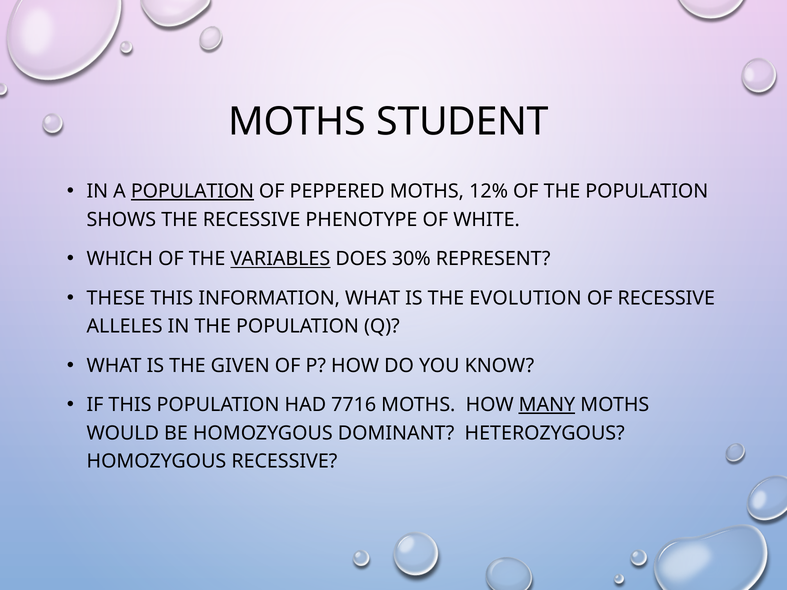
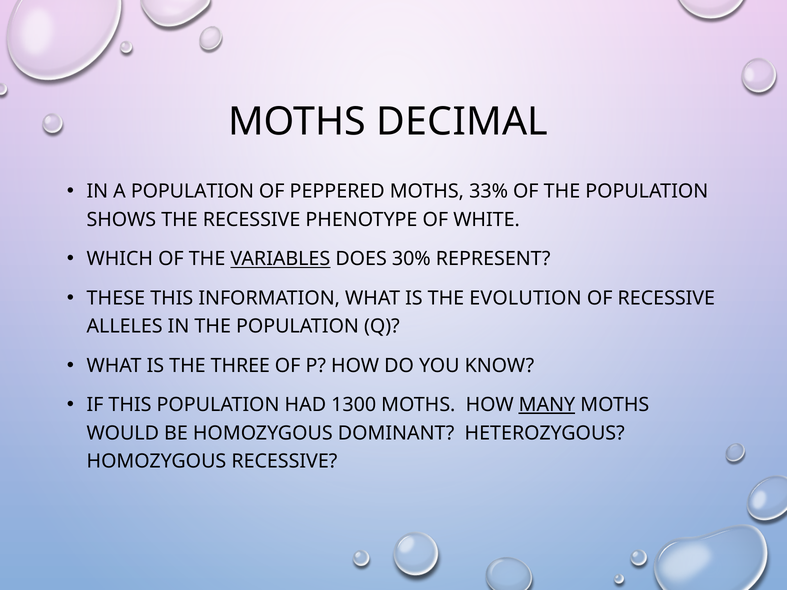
STUDENT: STUDENT -> DECIMAL (462, 122)
POPULATION underline: present -> none (192, 191)
12%: 12% -> 33% (489, 191)
GIVEN: GIVEN -> THREE (240, 366)
7716: 7716 -> 1300 (354, 405)
